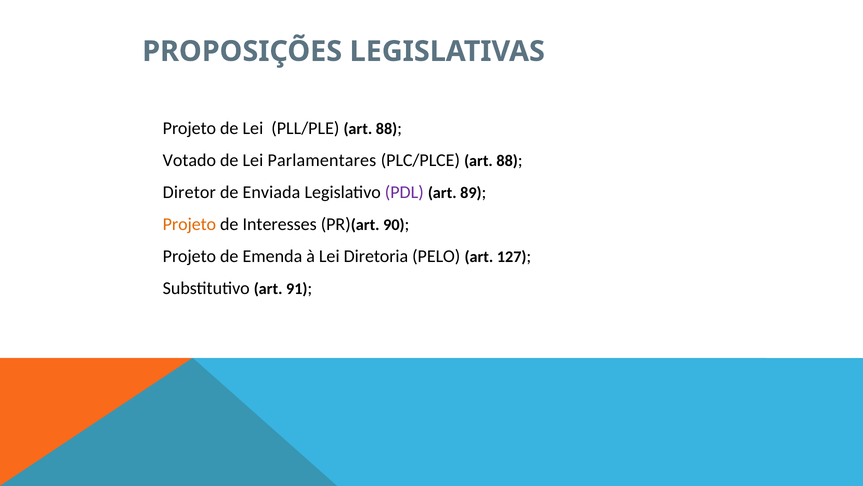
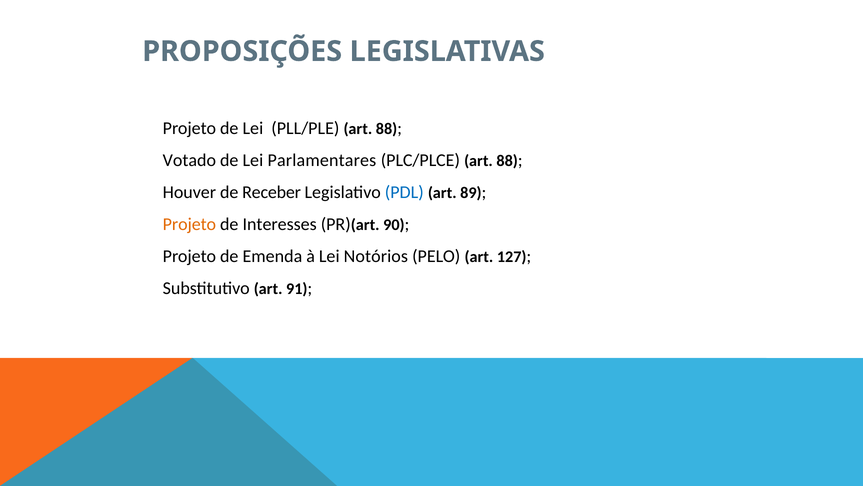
Diretor: Diretor -> Houver (189, 192)
Enviada: Enviada -> Receber (272, 192)
PDL colour: purple -> blue (404, 192)
Diretoria: Diretoria -> Notórios (376, 256)
